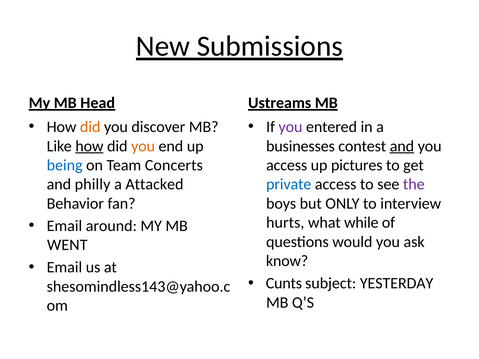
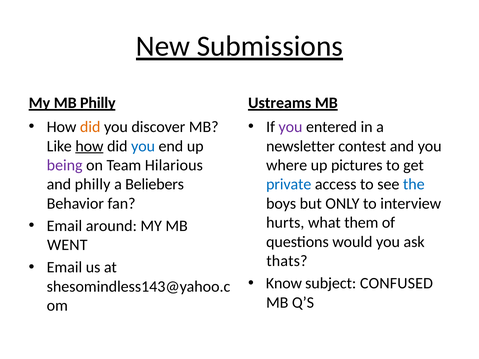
MB Head: Head -> Philly (98, 103)
you colour: orange -> blue (143, 146)
businesses: businesses -> newsletter (300, 146)
and underline: present -> none (402, 146)
being colour: blue -> purple (65, 165)
Concerts: Concerts -> Hilarious (174, 165)
access: access -> where (287, 165)
Attacked: Attacked -> Beliebers (155, 184)
the colour: purple -> blue (414, 184)
while: while -> them (361, 223)
know: know -> thats (287, 261)
Cunts: Cunts -> Know (284, 283)
YESTERDAY: YESTERDAY -> CONFUSED (396, 283)
